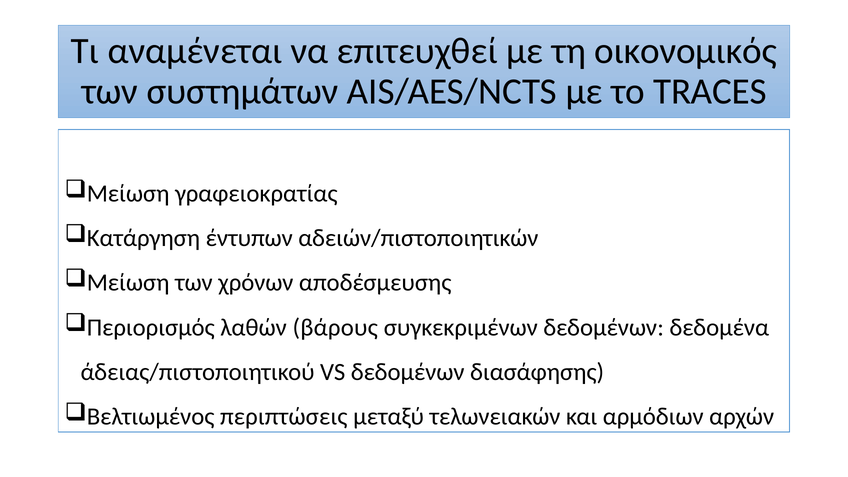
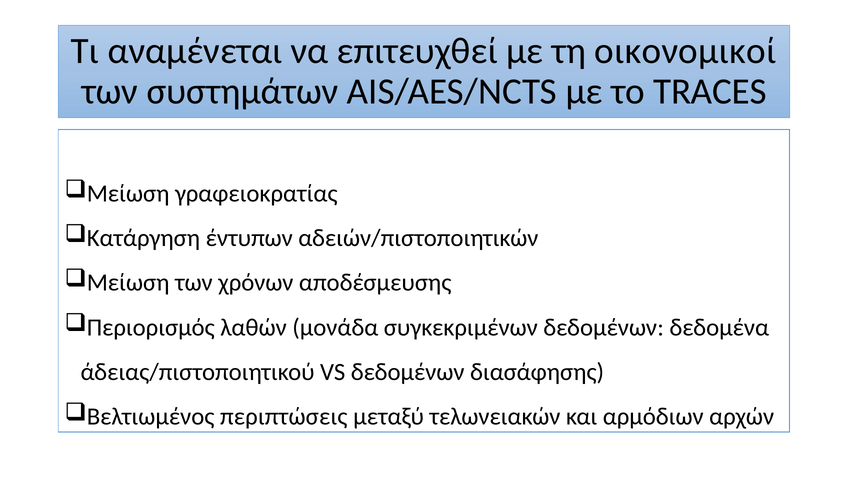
οικονομικός: οικονομικός -> οικονομικοί (685, 51)
βάρους: βάρους -> μονάδα (335, 327)
